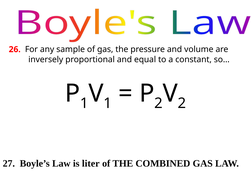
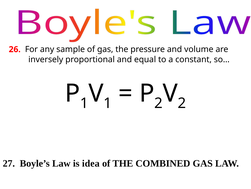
liter: liter -> idea (91, 163)
